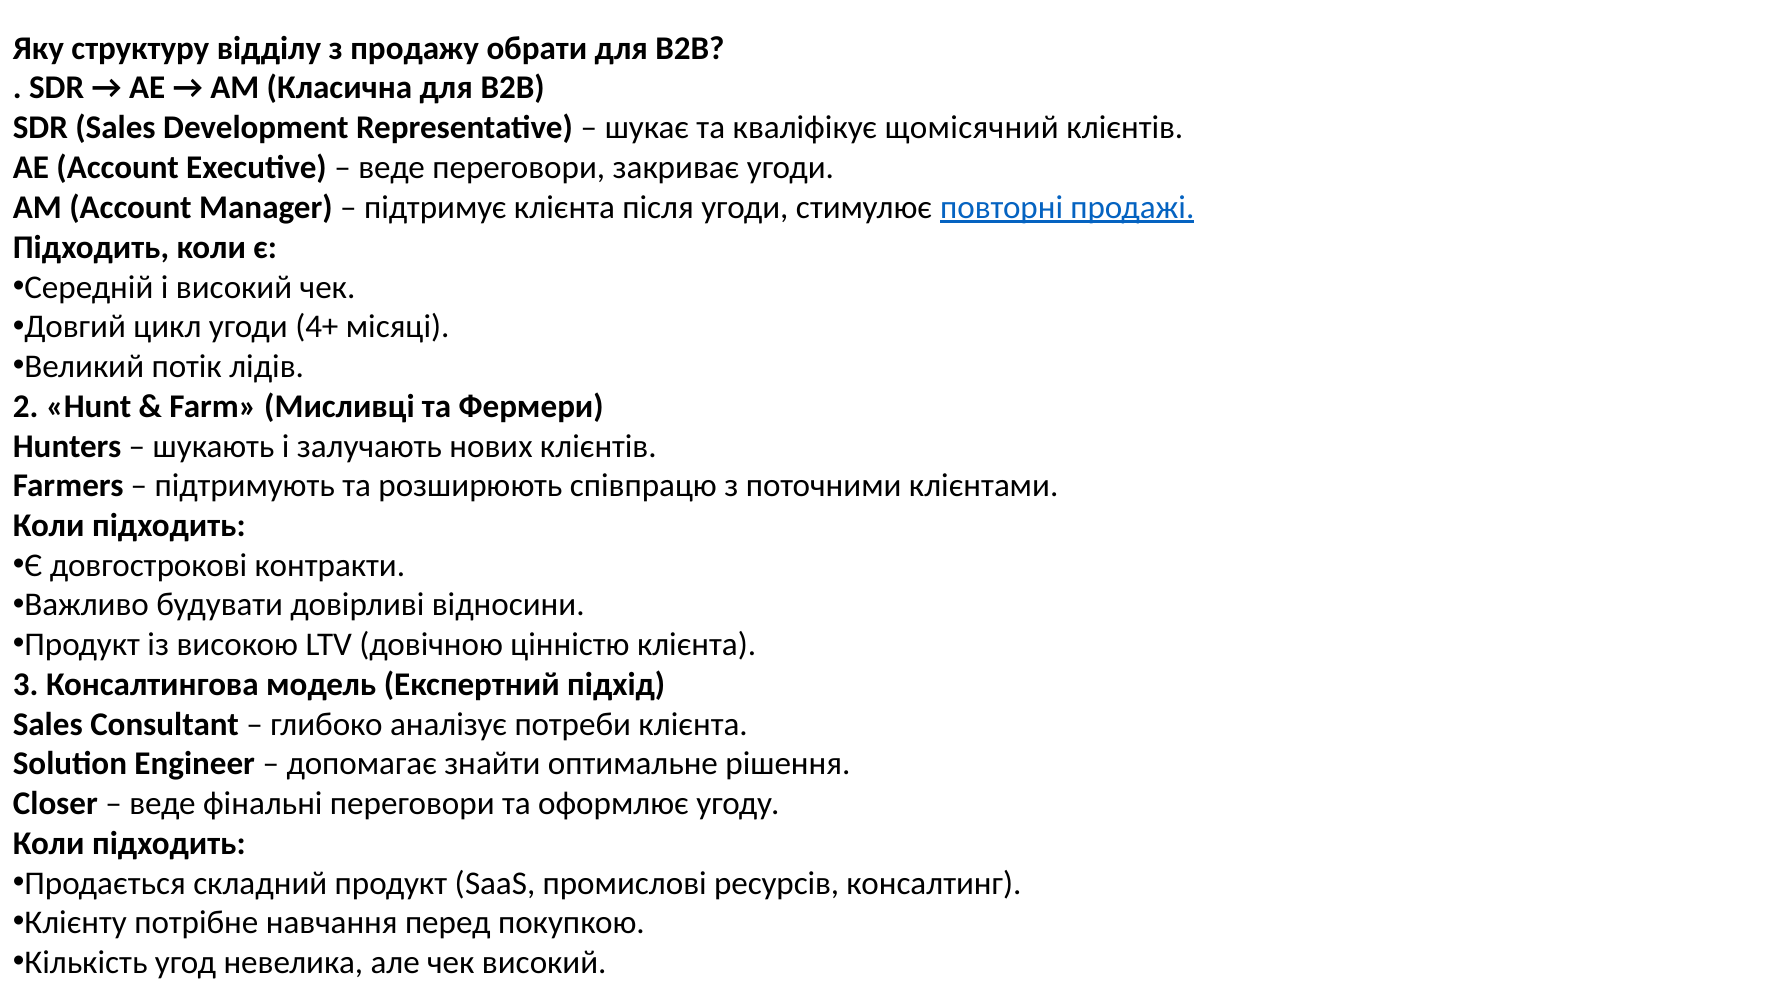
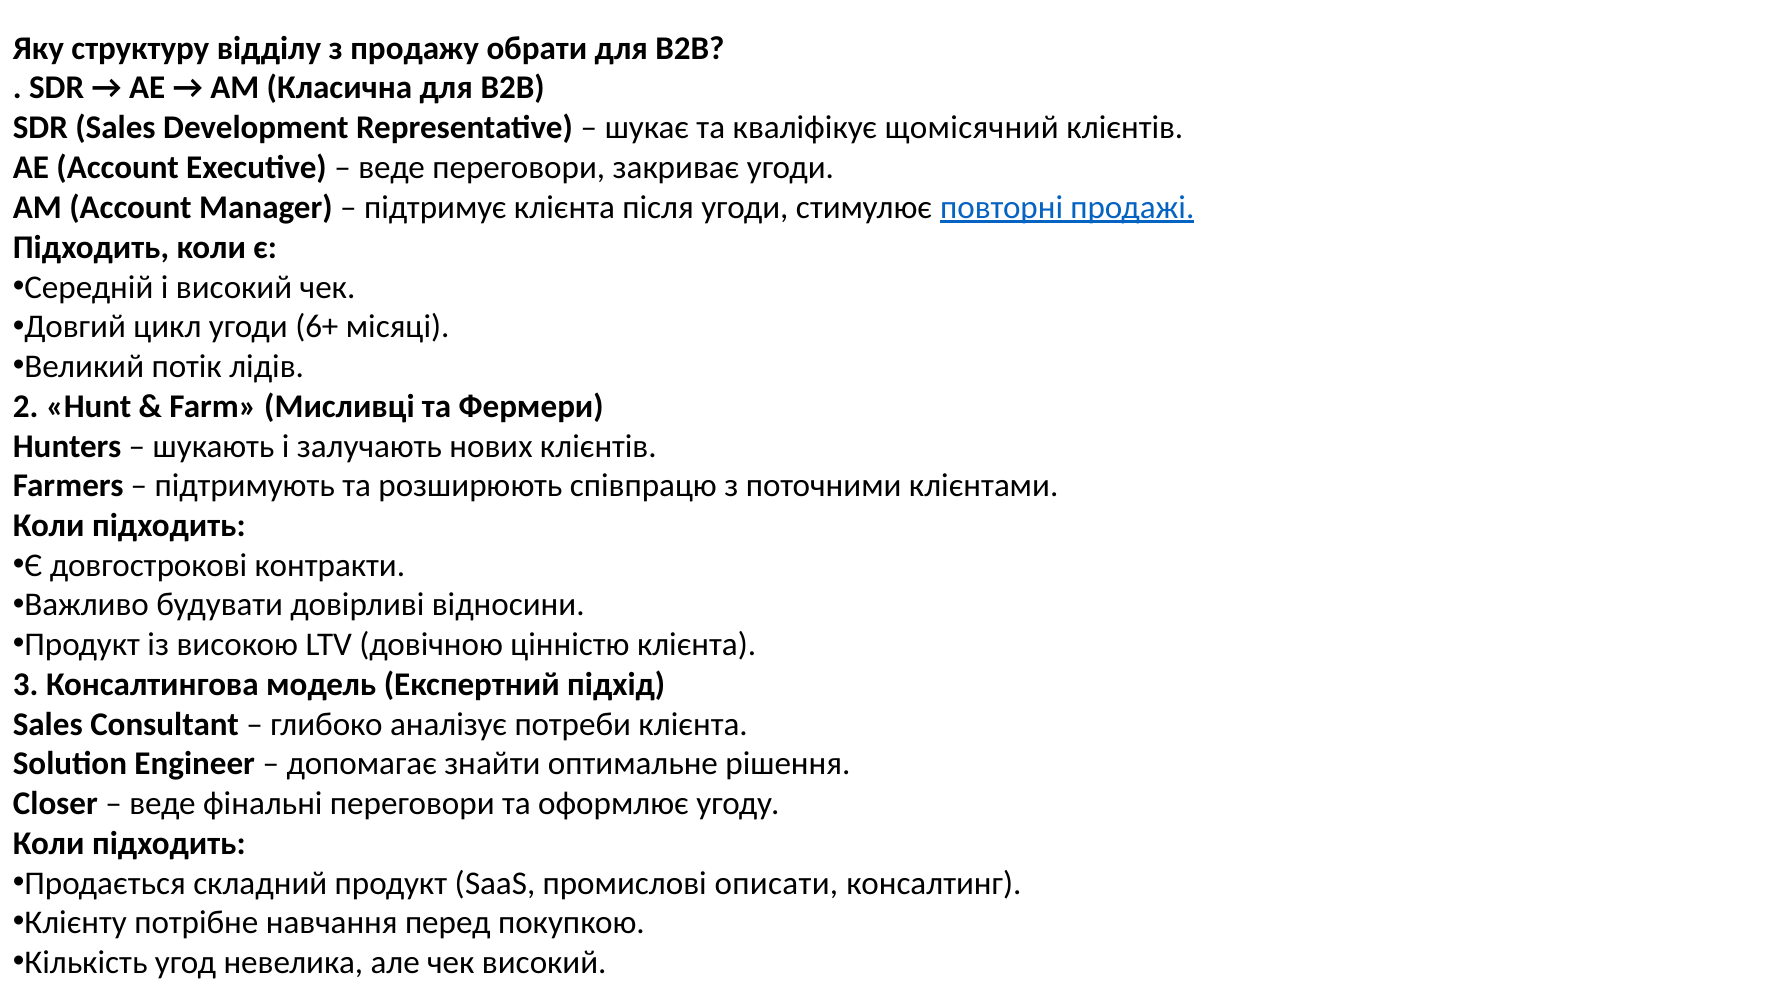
4+: 4+ -> 6+ (317, 327)
ресурсів: ресурсів -> описати (776, 883)
